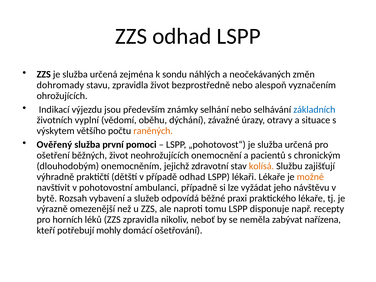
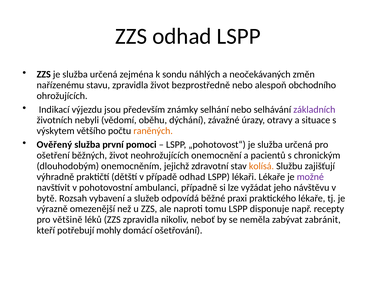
dohromady: dohromady -> nařízenému (60, 85)
vyznačením: vyznačením -> obchodního (312, 85)
základních colour: blue -> purple (314, 109)
vyplní: vyplní -> nebyli (87, 120)
možné colour: orange -> purple (310, 177)
horních: horních -> většině (68, 220)
nařízena: nařízena -> zabránit (323, 220)
